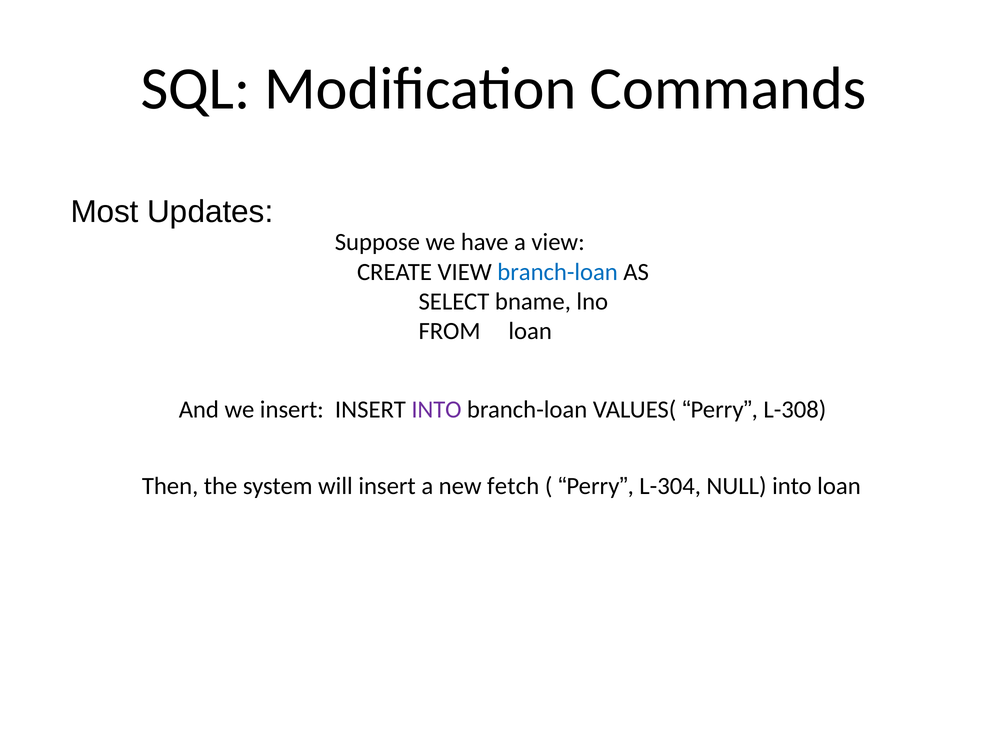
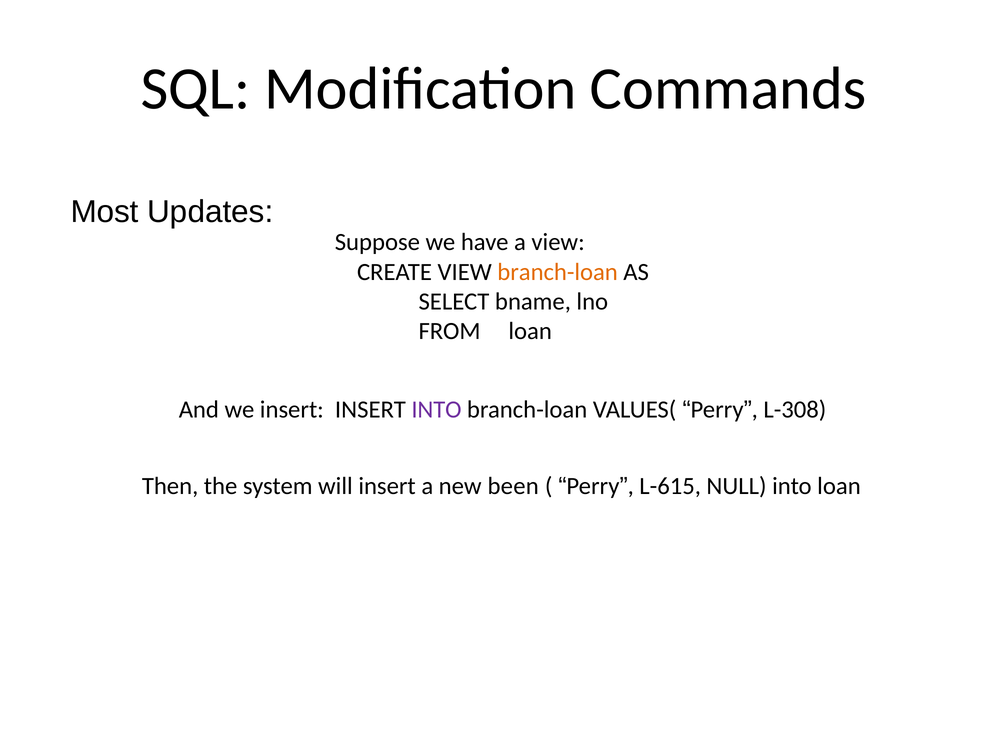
branch-loan colour: blue -> orange (558, 272)
fetch: fetch -> been (513, 486)
L-304: L-304 -> L-615 (670, 486)
